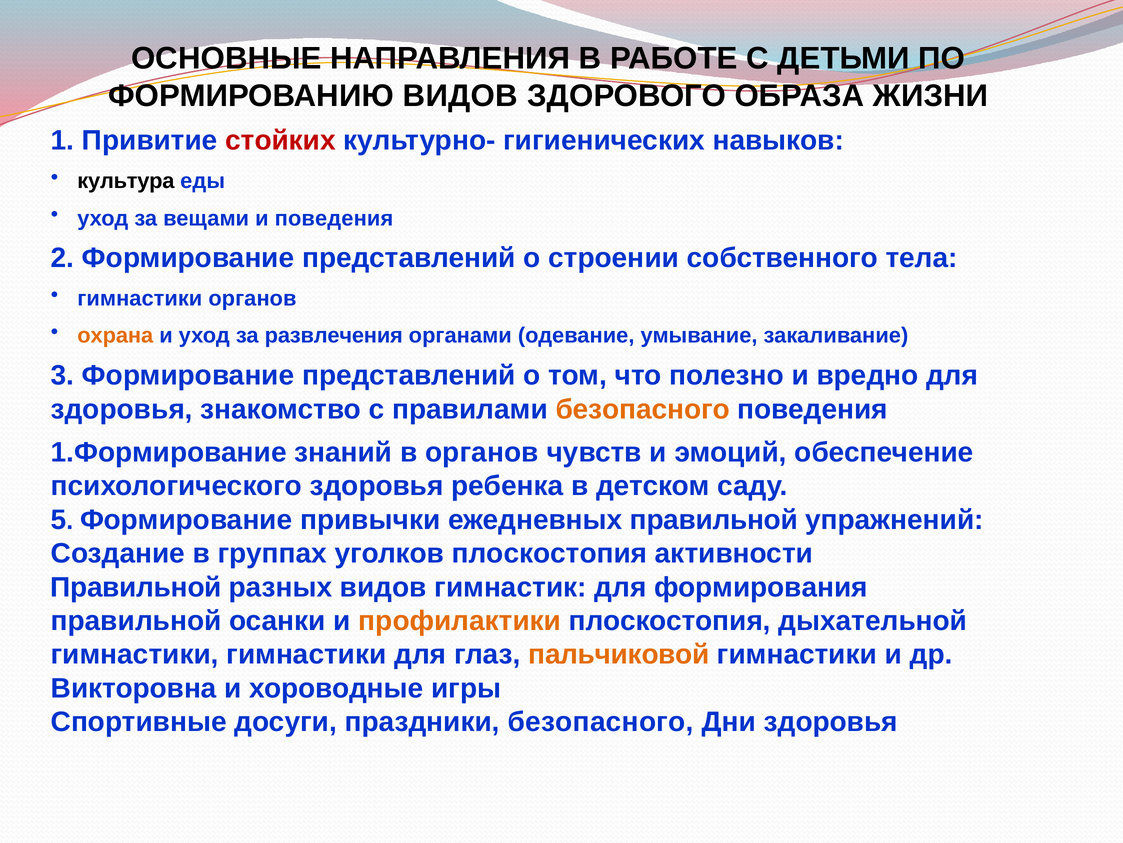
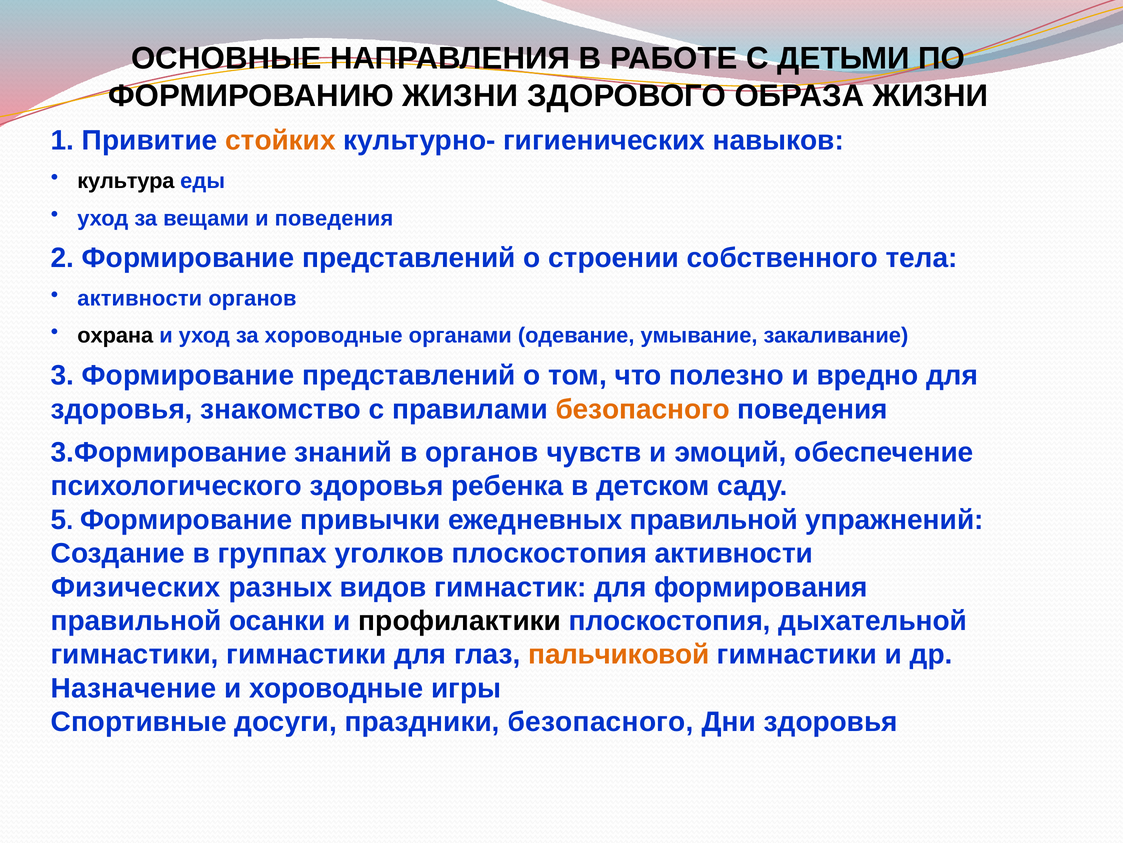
ФОРМИРОВАНИЮ ВИДОВ: ВИДОВ -> ЖИЗНИ (460, 96)
стойких colour: red -> orange (281, 141)
гимнастики: гимнастики -> активности (140, 298)
охрана colour: orange -> black (115, 335)
за развлечения: развлечения -> хороводные (334, 335)
1.Формирование: 1.Формирование -> 3.Формирование (169, 452)
Правильной: Правильной -> Физических (136, 587)
профилактики colour: orange -> black (460, 620)
Викторовна: Викторовна -> Назначение (134, 688)
